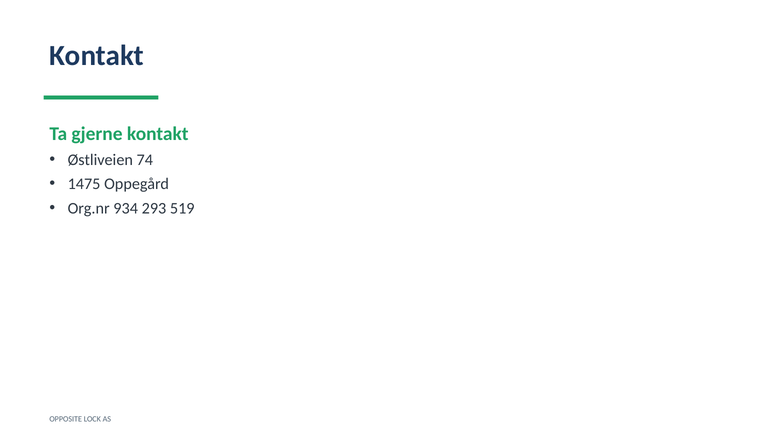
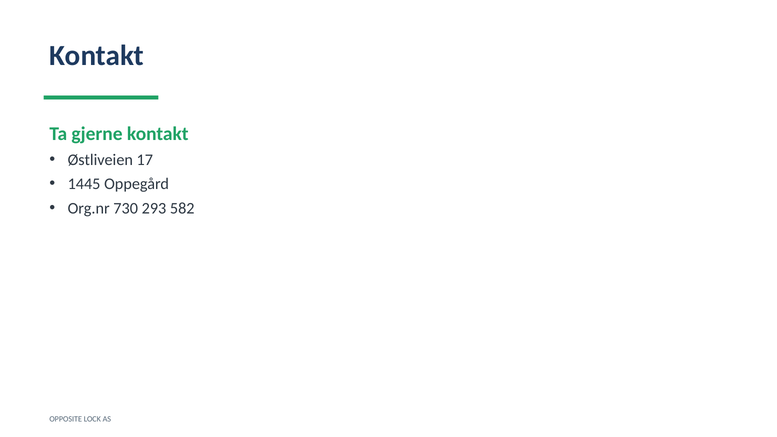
74: 74 -> 17 (145, 160)
1475: 1475 -> 1445 (84, 184)
934: 934 -> 730 (126, 208)
519: 519 -> 582 (182, 208)
